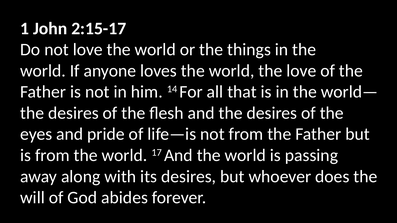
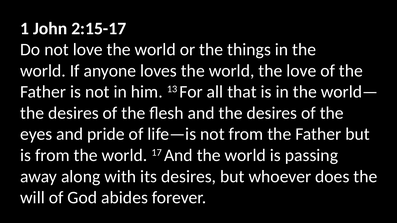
14: 14 -> 13 (172, 89)
